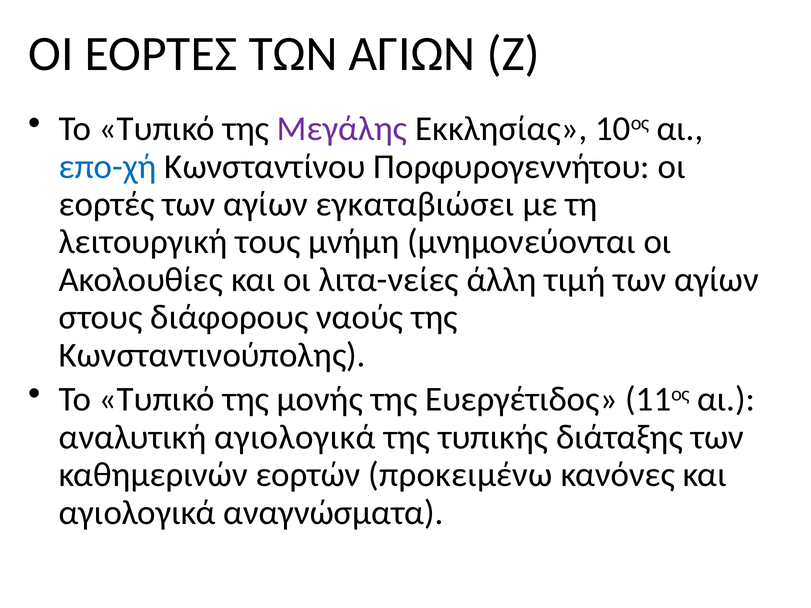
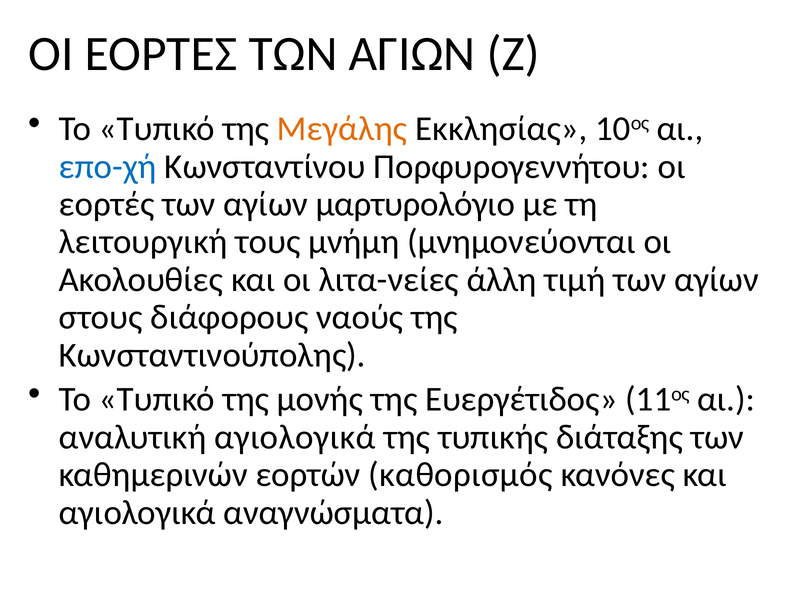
Μεγάλης colour: purple -> orange (342, 129)
εγκαταβιώσει: εγκαταβιώσει -> μαρτυρολόγιο (415, 204)
προκειμένω: προκειμένω -> καθορισμός (460, 475)
